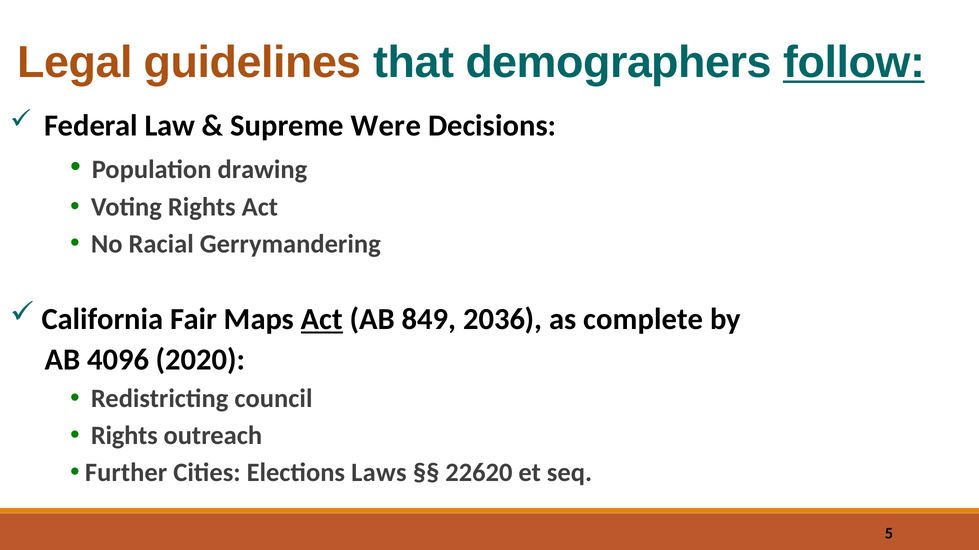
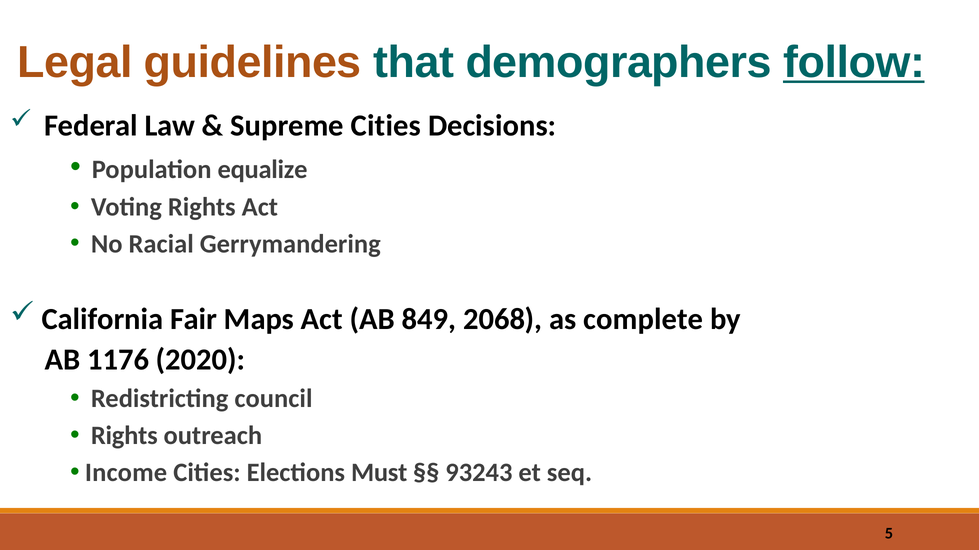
Supreme Were: Were -> Cities (386, 126)
drawing: drawing -> equalize (263, 170)
Act underline: present -> none (322, 320)
2036: 2036 -> 2068 (503, 320)
4096: 4096 -> 1176 (118, 360)
Further: Further -> Income (126, 473)
Laws: Laws -> Must (379, 473)
22620: 22620 -> 93243 (479, 473)
